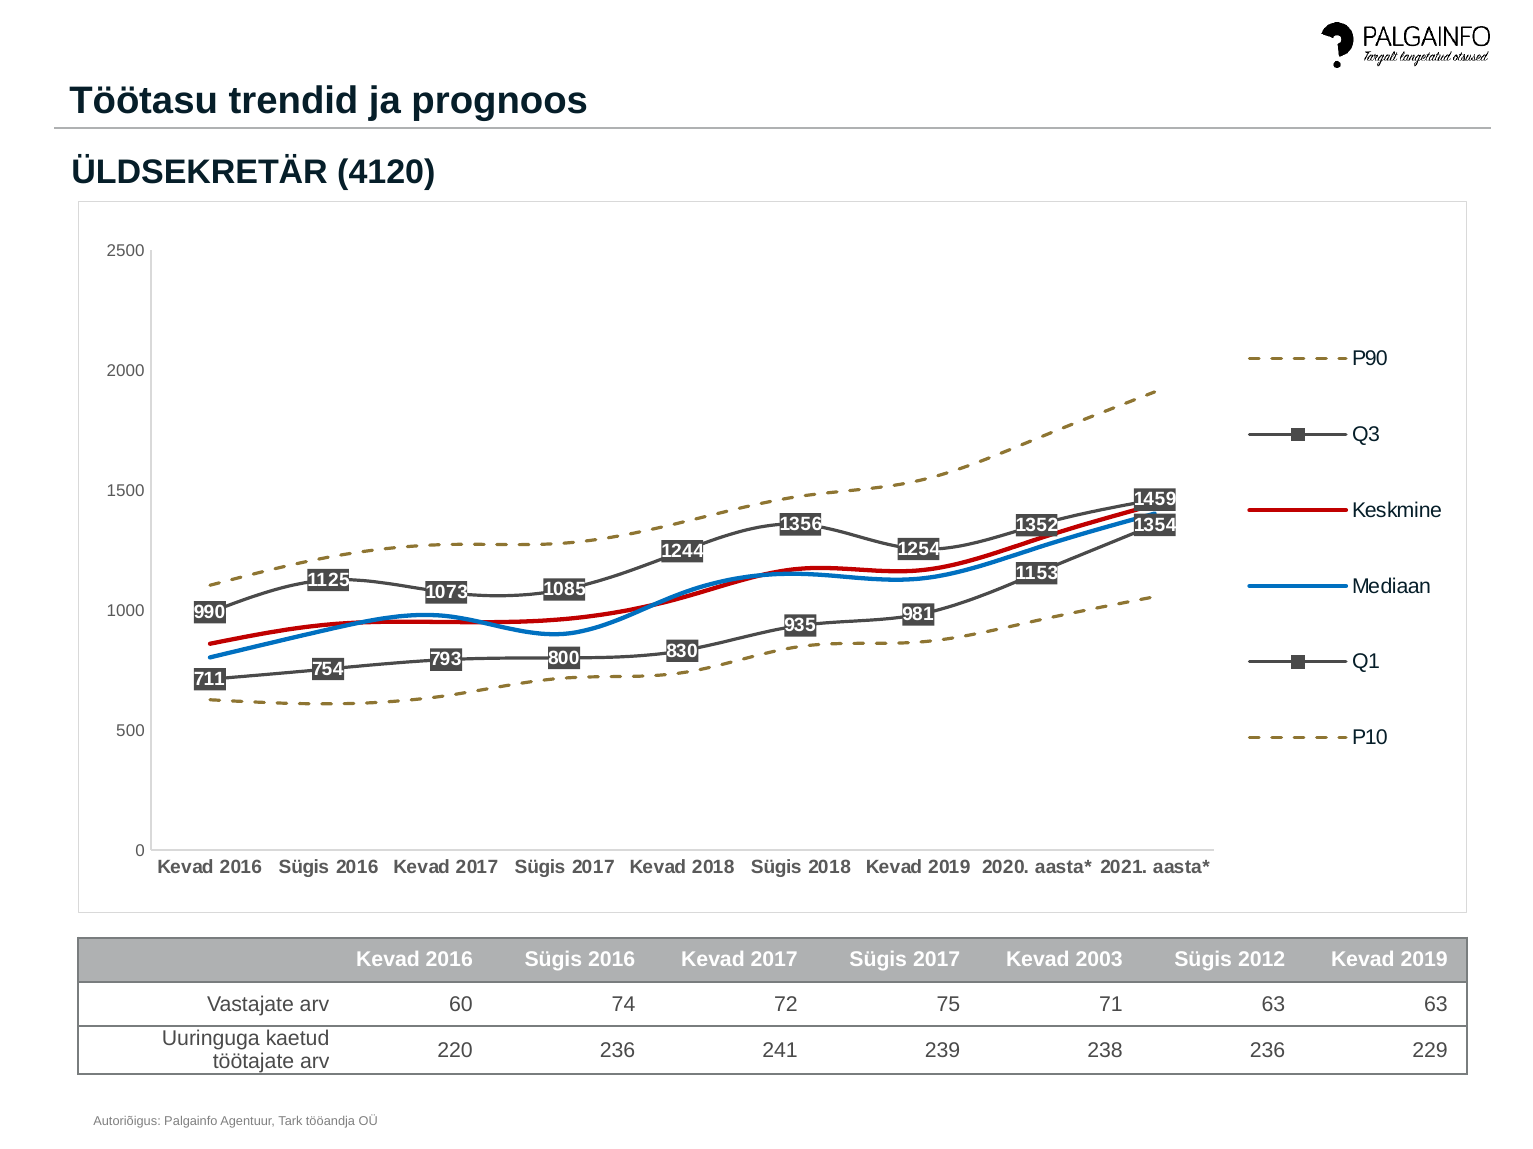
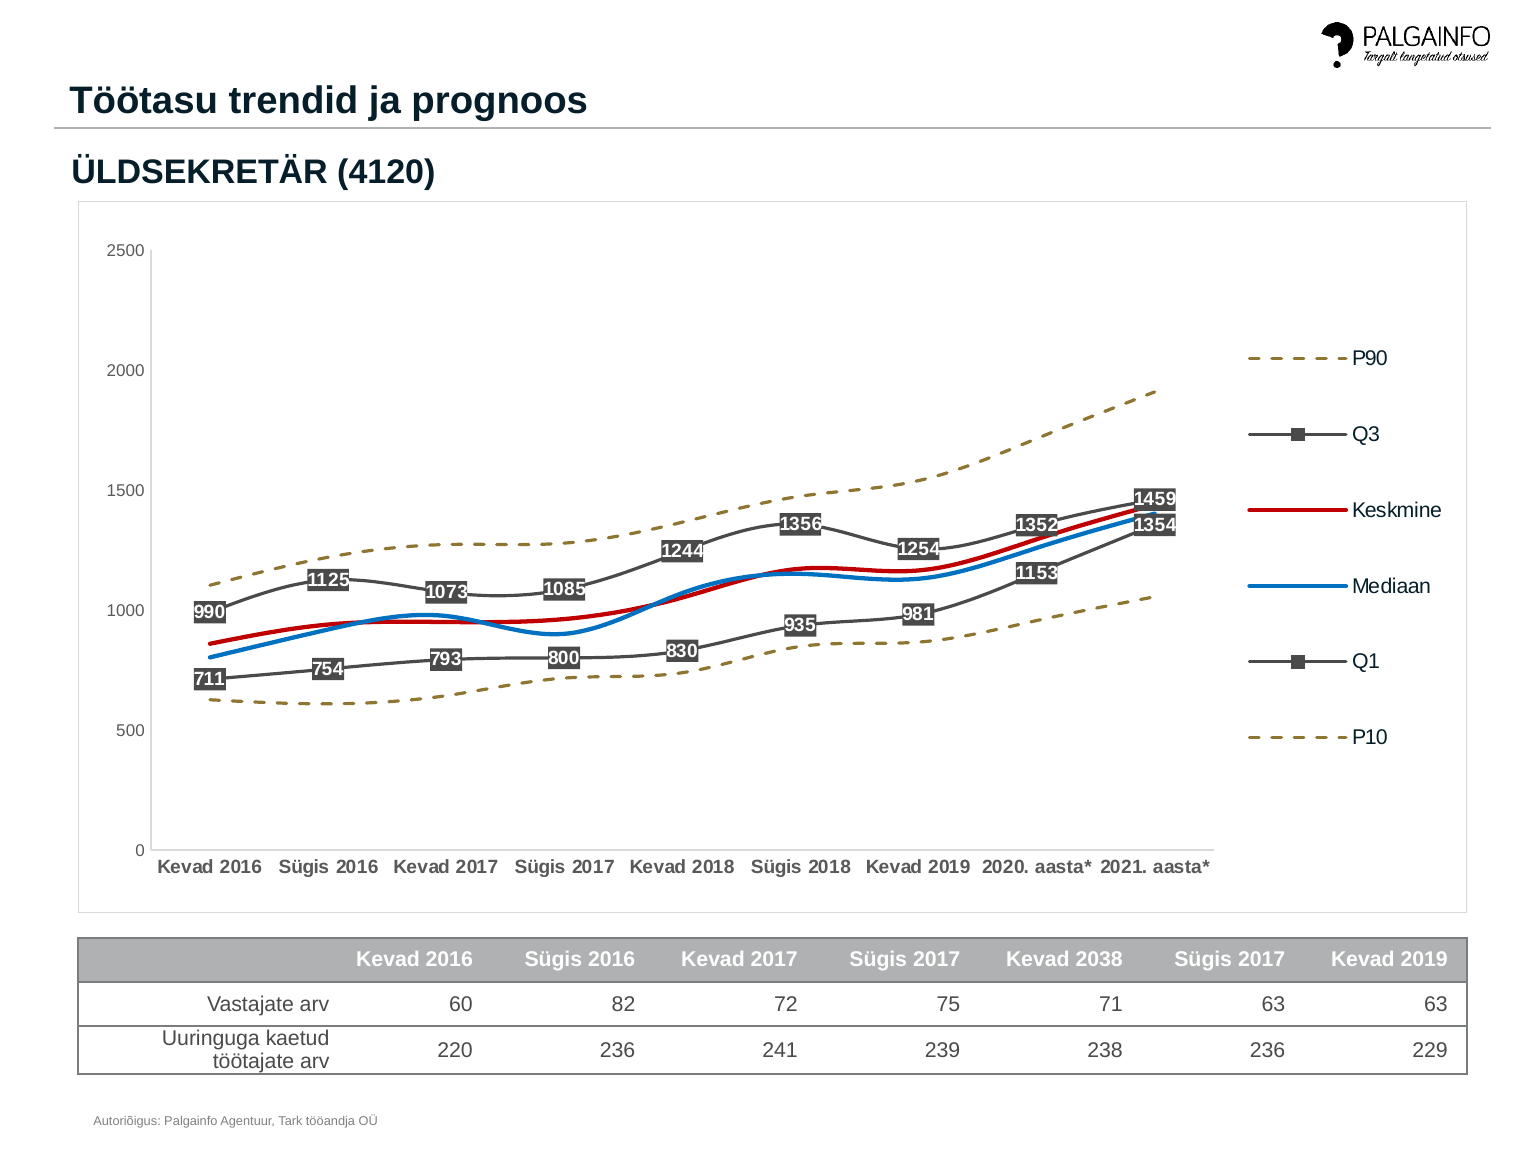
2003: 2003 -> 2038 (1099, 961)
2012: 2012 -> 2017 (1262, 961)
74: 74 -> 82 (624, 1005)
